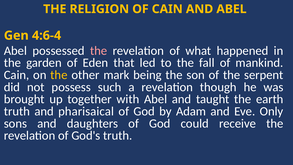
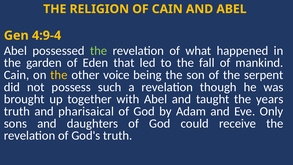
4:6-4: 4:6-4 -> 4:9-4 (47, 35)
the colour: pink -> light green (99, 51)
mark: mark -> voice (117, 75)
earth: earth -> years (270, 99)
